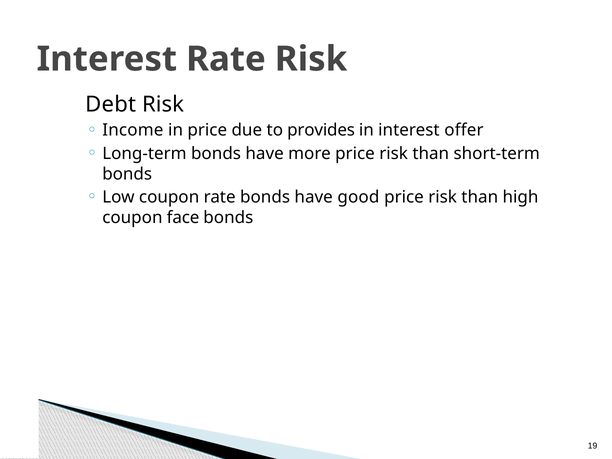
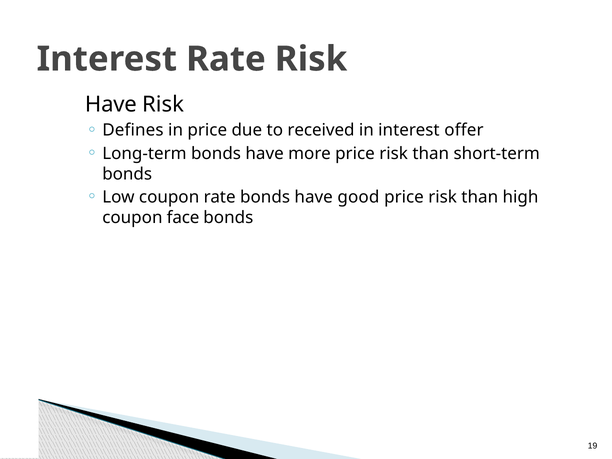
Debt: Debt -> Have (111, 105)
Income: Income -> Defines (133, 130)
provides: provides -> received (321, 130)
